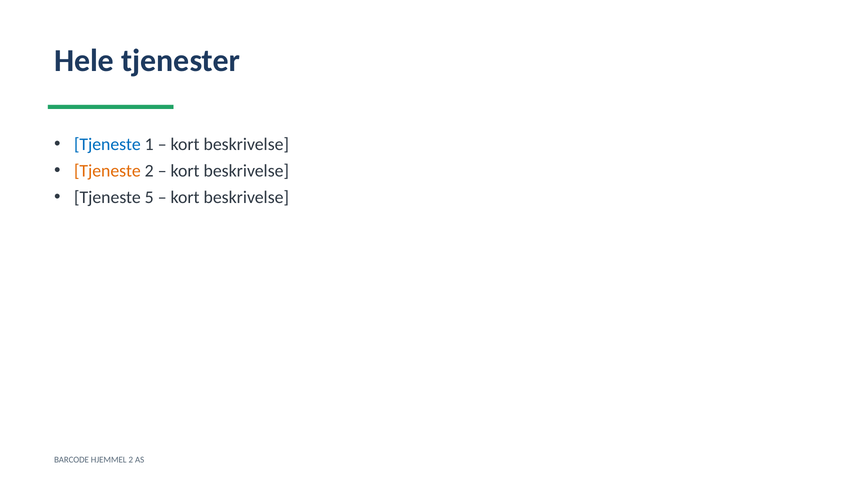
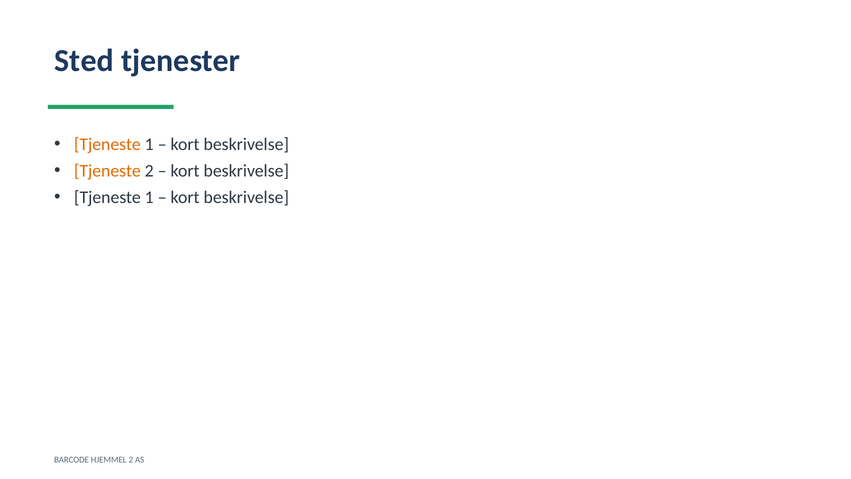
Hele: Hele -> Sted (84, 61)
Tjeneste colour: blue -> orange (107, 144)
5: 5 -> 1 (149, 197)
